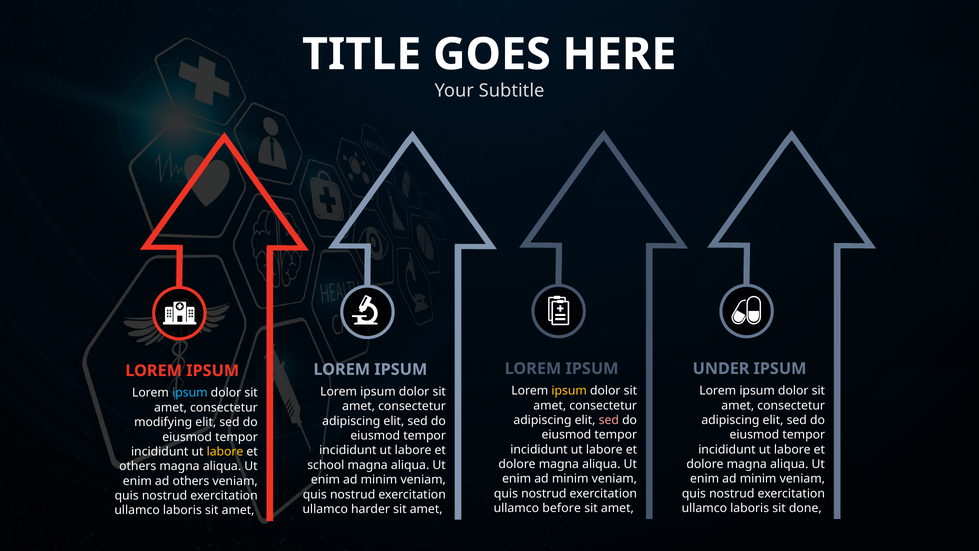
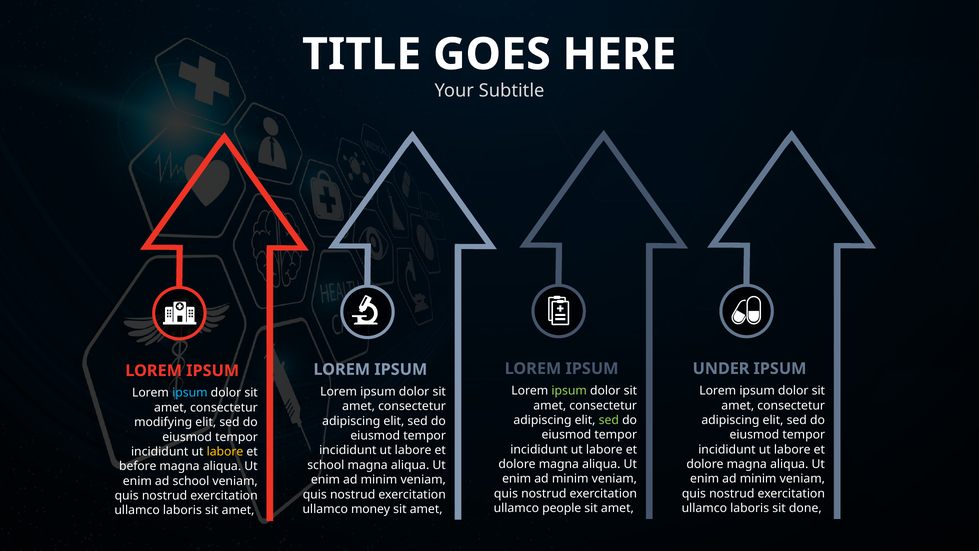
ipsum colour: yellow -> light green (569, 391)
sed colour: pink -> light green (609, 420)
others: others -> before (138, 466)
ad others: others -> school (191, 481)
before: before -> people (562, 508)
harder: harder -> money (371, 509)
